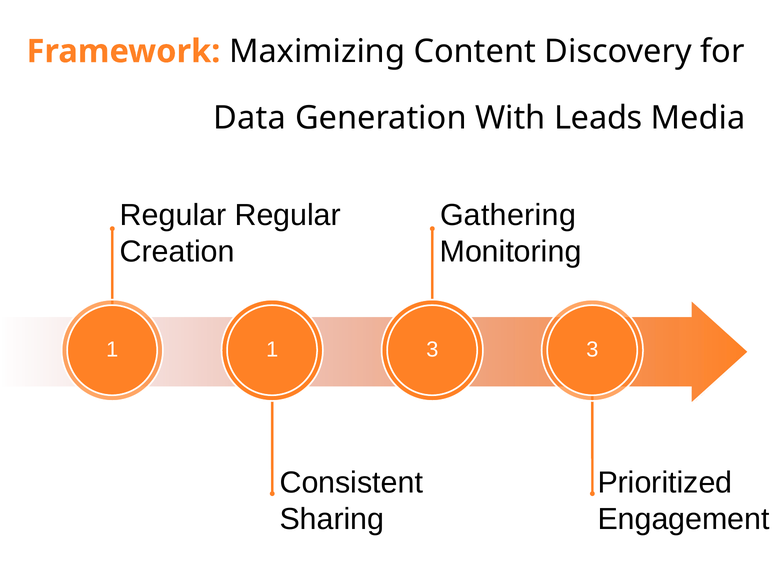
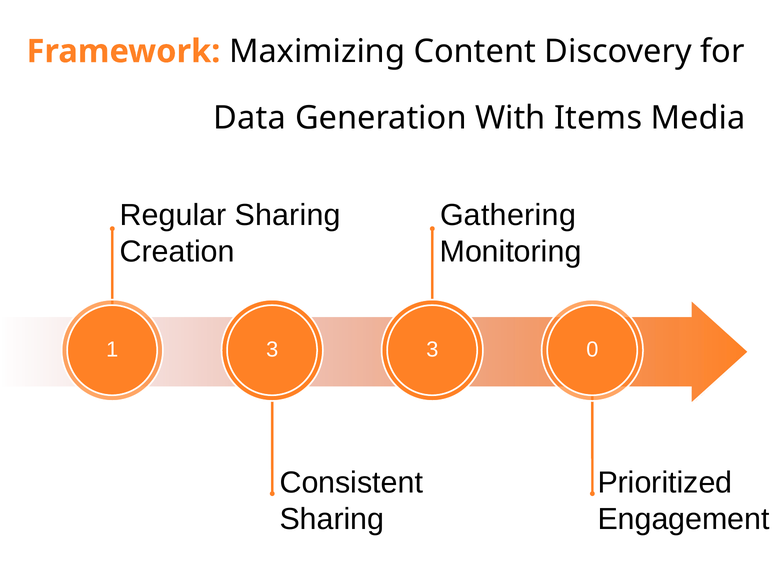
Leads: Leads -> Items (598, 118)
Regular Regular: Regular -> Sharing (288, 215)
1 1: 1 -> 3 (272, 349)
3 3: 3 -> 0 (592, 349)
